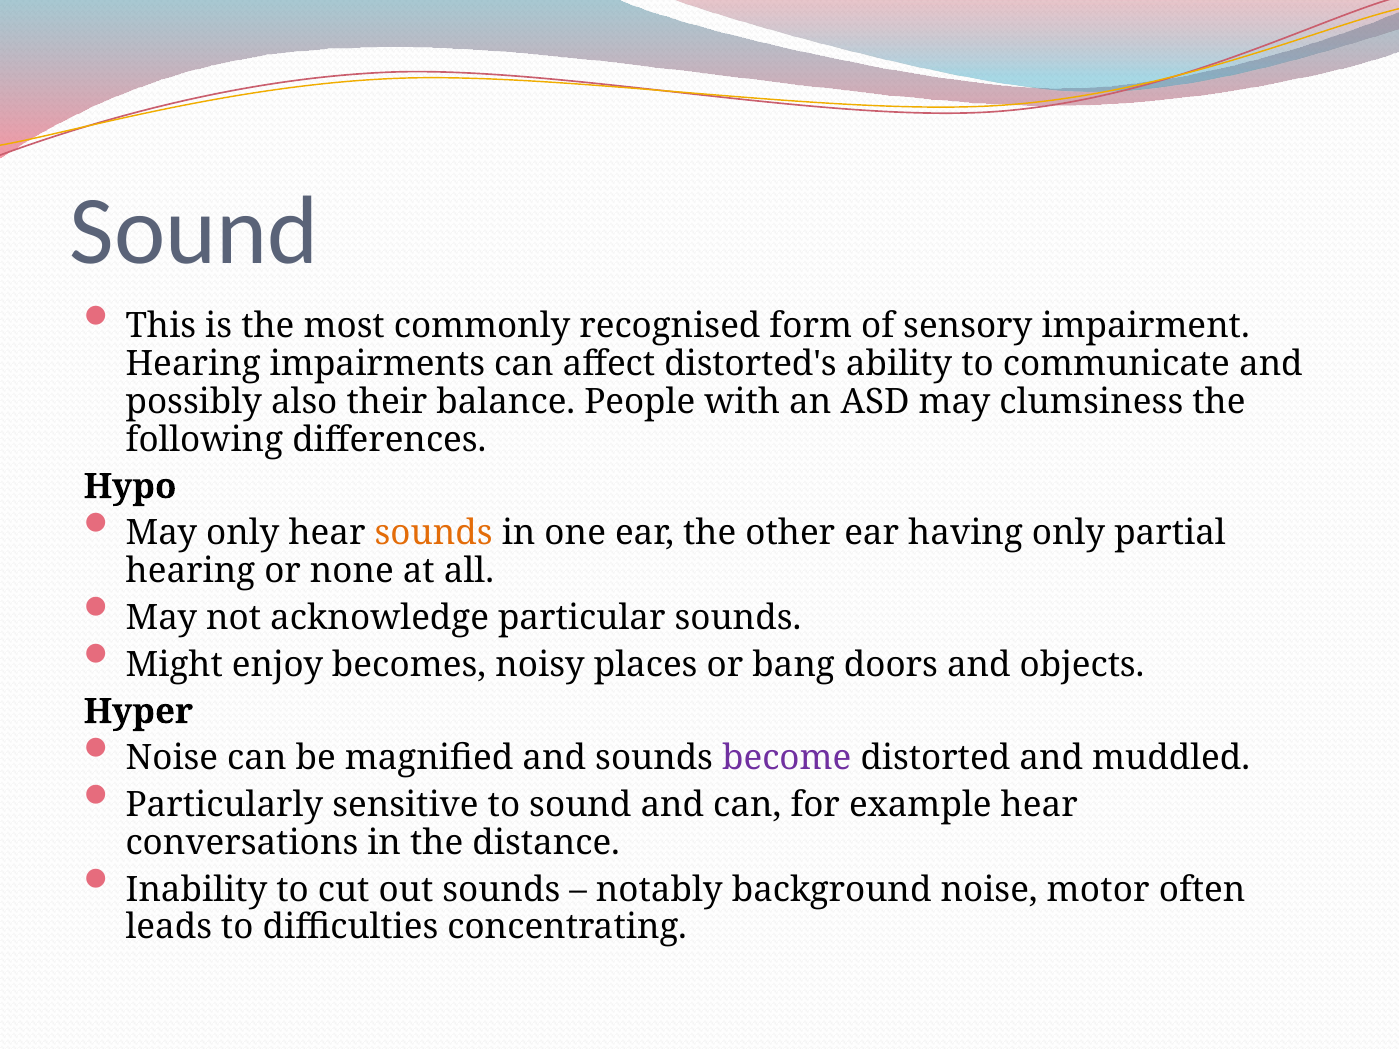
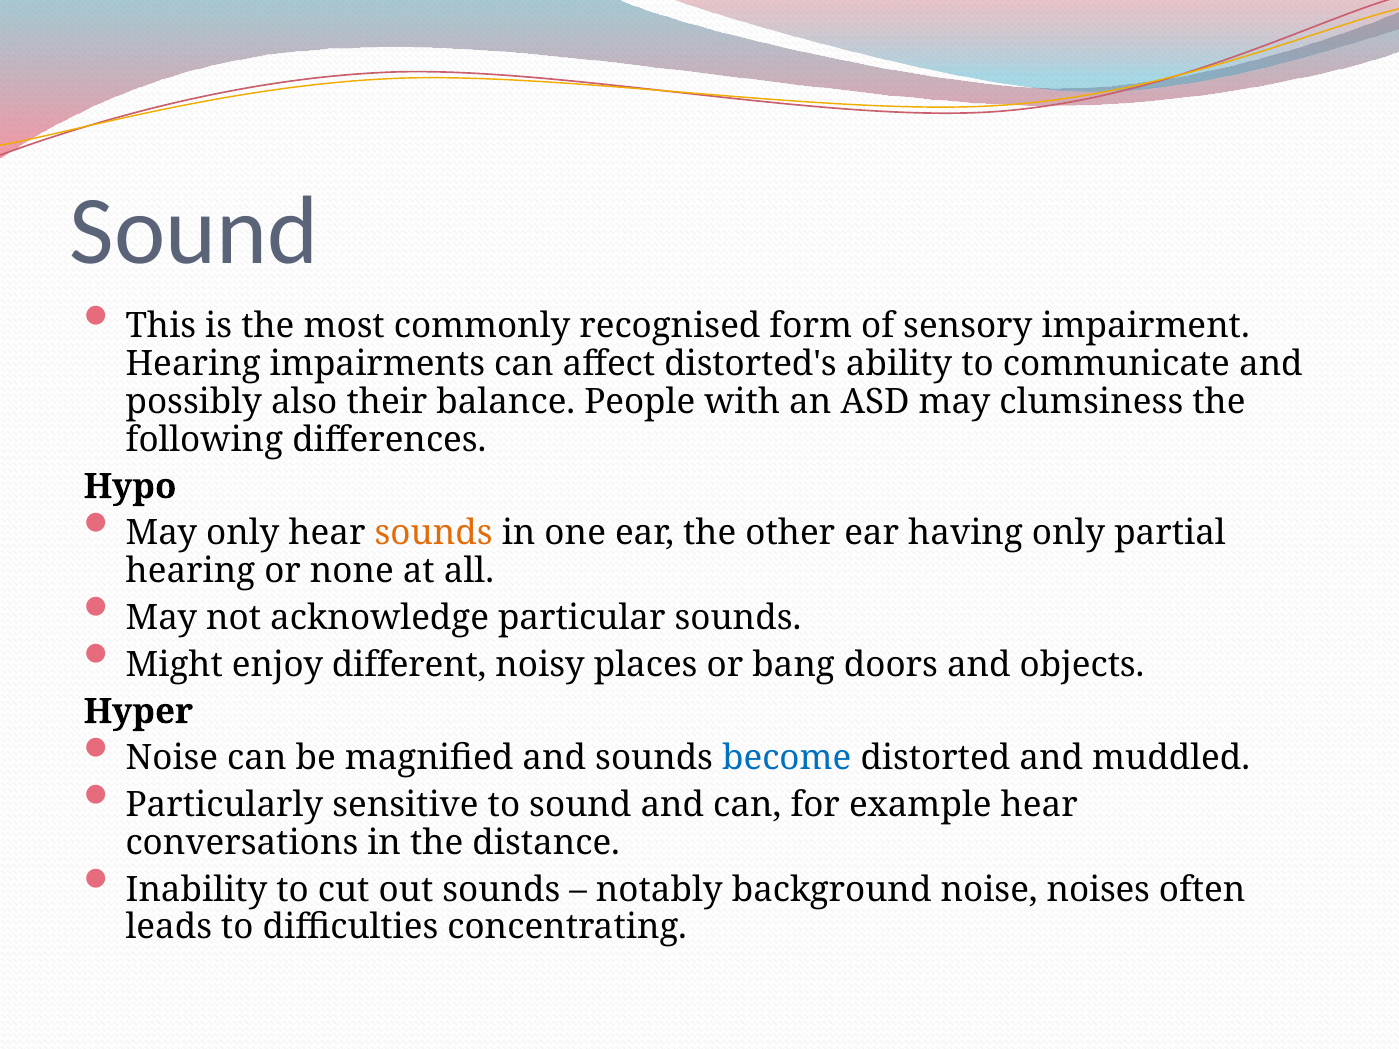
becomes: becomes -> different (409, 665)
become colour: purple -> blue (787, 758)
motor: motor -> noises (1098, 890)
